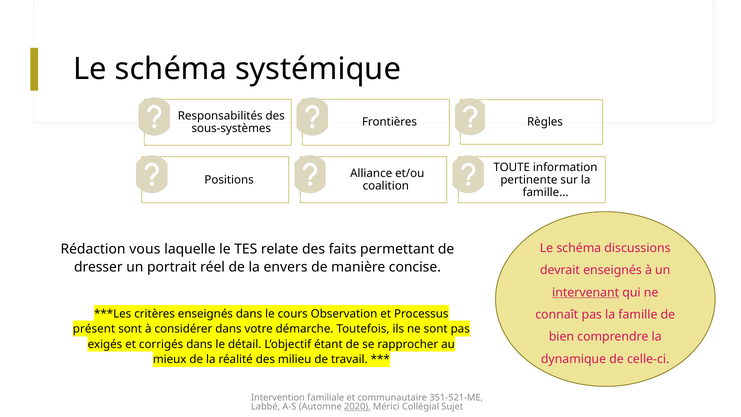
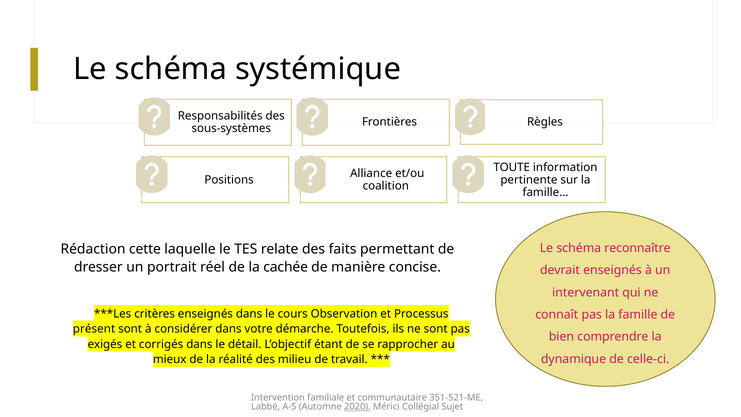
discussions: discussions -> reconnaître (637, 248)
vous: vous -> cette (145, 249)
envers: envers -> cachée (286, 267)
intervenant underline: present -> none (586, 292)
